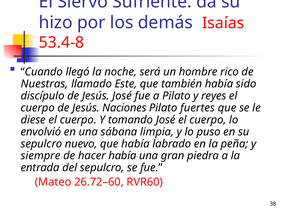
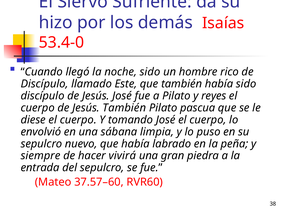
53.4-8: 53.4-8 -> 53.4-0 (61, 42)
noche será: será -> sido (150, 72)
Nuestras: Nuestras -> Discípulo (45, 84)
Jesús Naciones: Naciones -> También (124, 108)
fuertes: fuertes -> pascua (198, 108)
hacer había: había -> vivirá (122, 156)
26.72–60: 26.72–60 -> 37.57–60 (99, 182)
